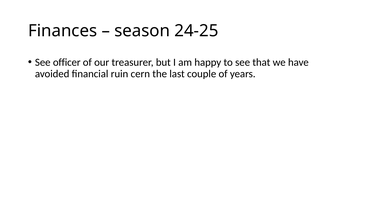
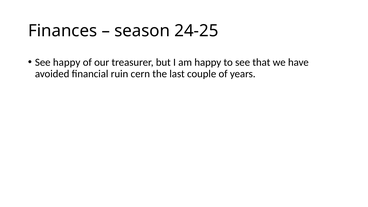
See officer: officer -> happy (67, 62)
